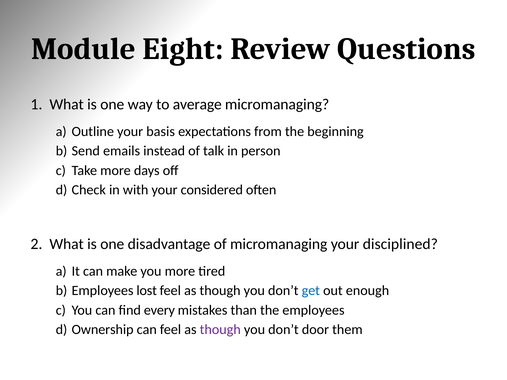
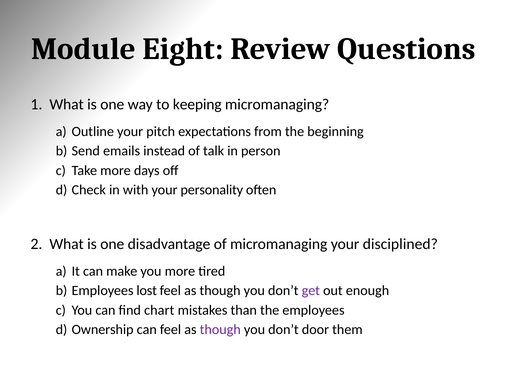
average: average -> keeping (197, 104)
basis: basis -> pitch (161, 132)
considered: considered -> personality (212, 190)
get colour: blue -> purple (311, 291)
every: every -> chart (159, 310)
